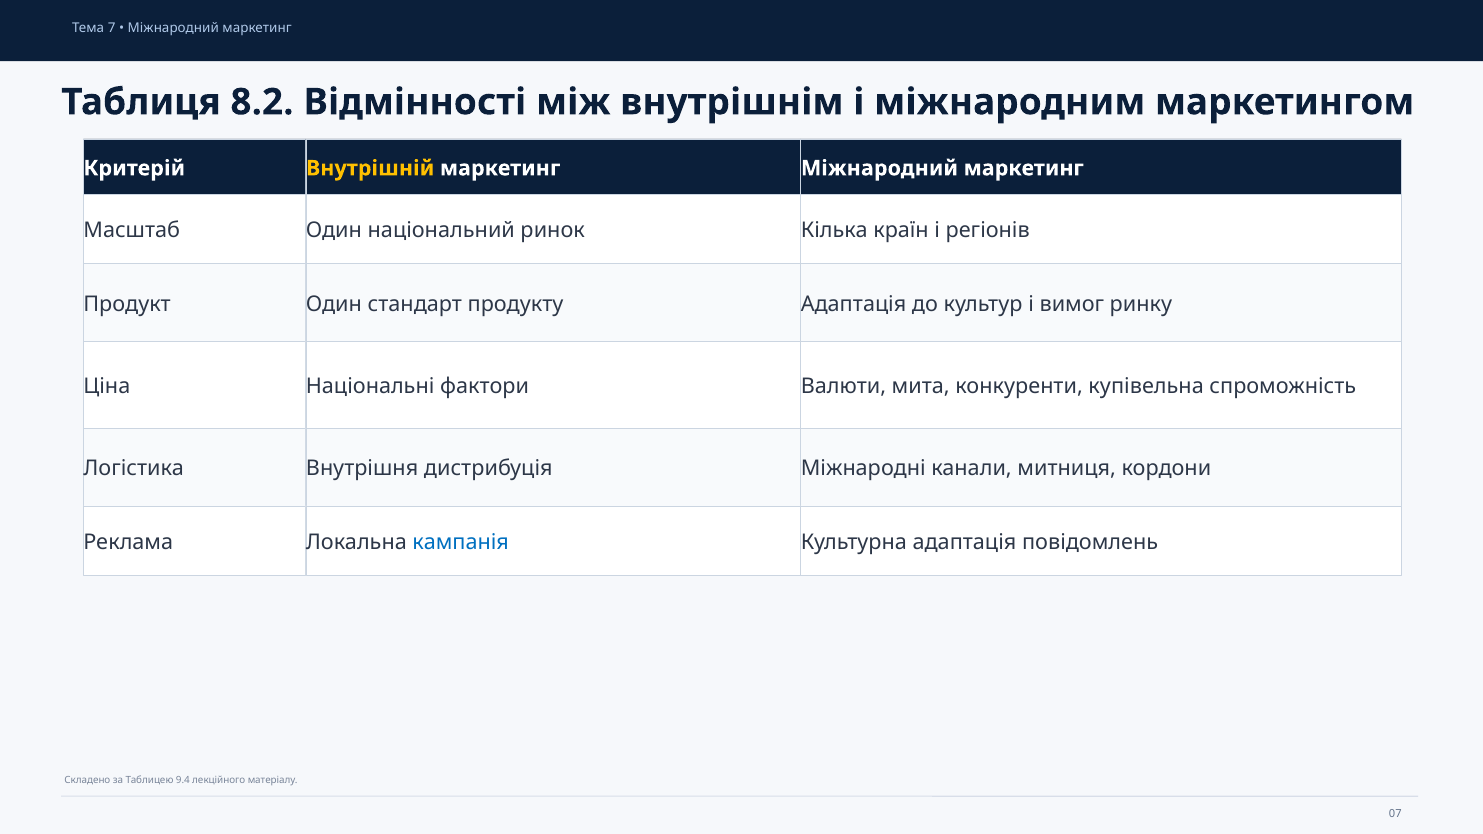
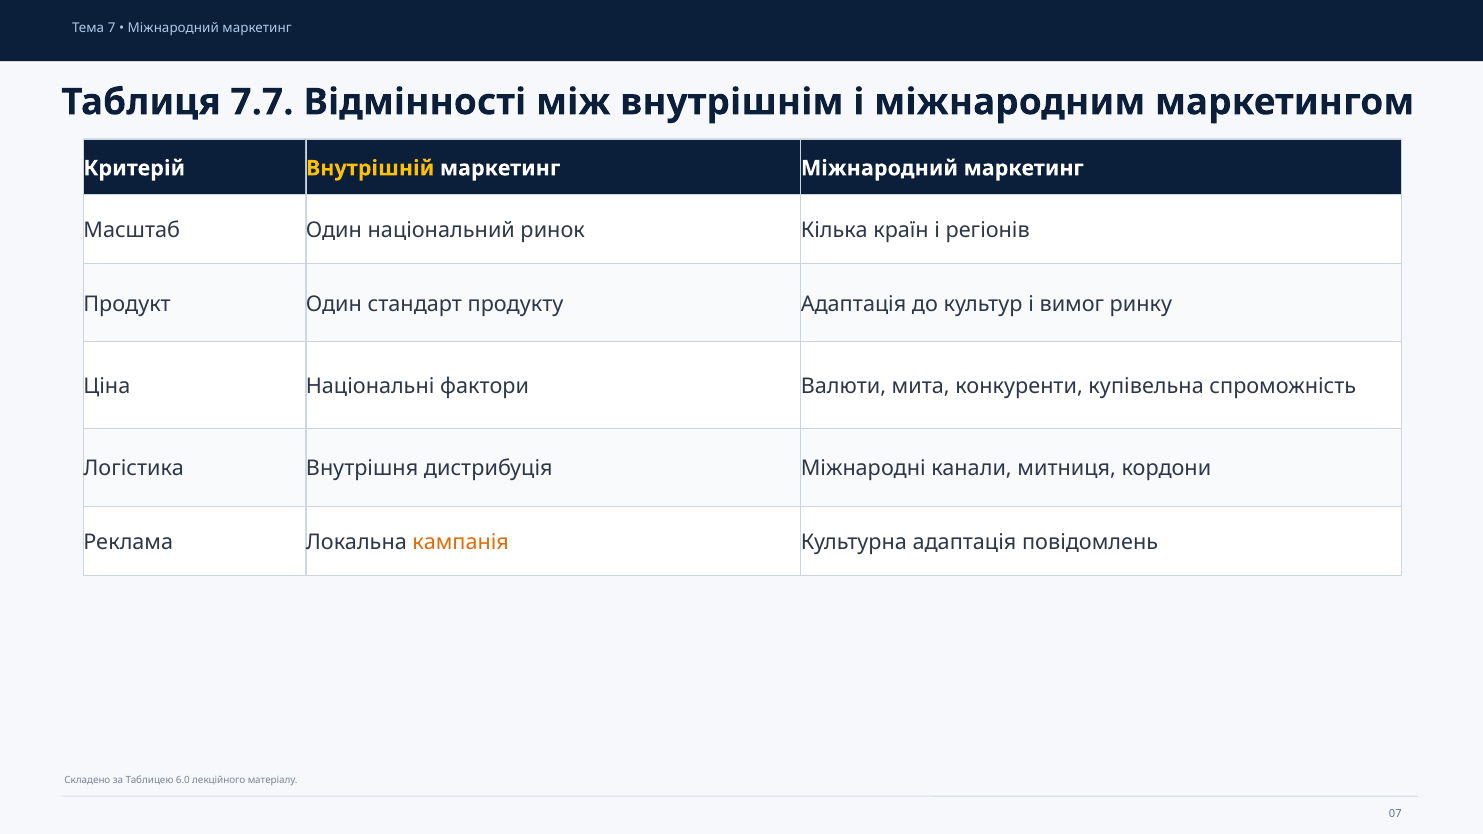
8.2: 8.2 -> 7.7 (262, 102)
кампанія colour: blue -> orange (461, 542)
9.4: 9.4 -> 6.0 (183, 780)
